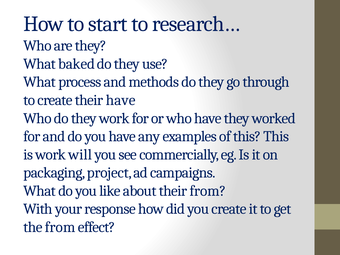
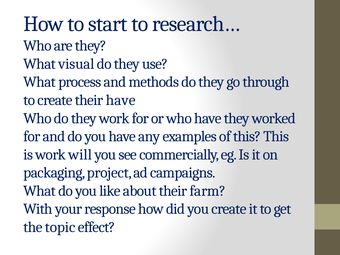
baked: baked -> visual (76, 64)
their from: from -> farm (208, 191)
the from: from -> topic (60, 227)
